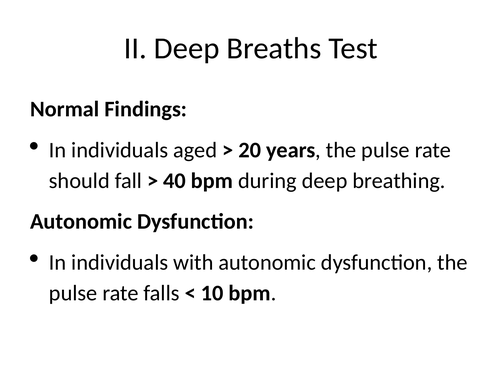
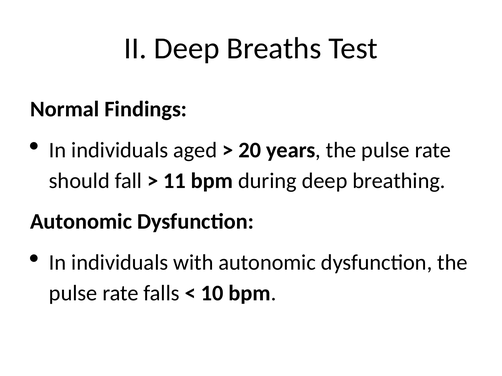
40: 40 -> 11 (175, 181)
